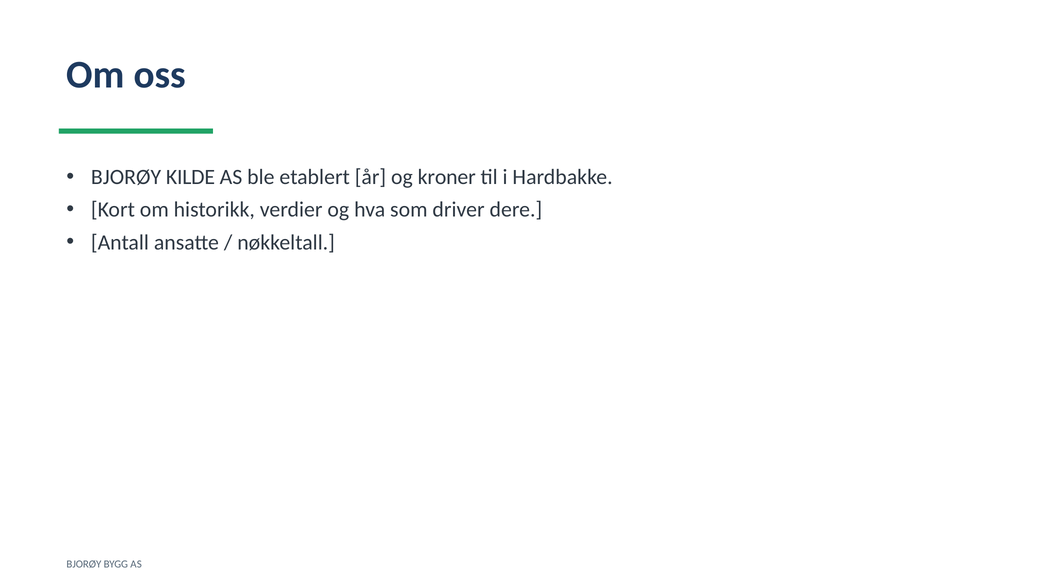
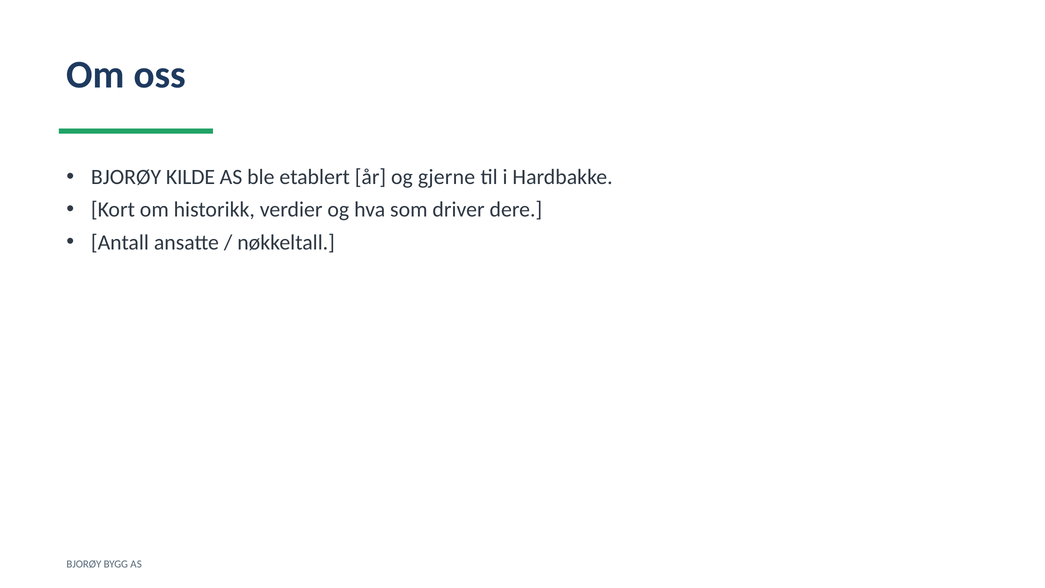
kroner: kroner -> gjerne (447, 177)
